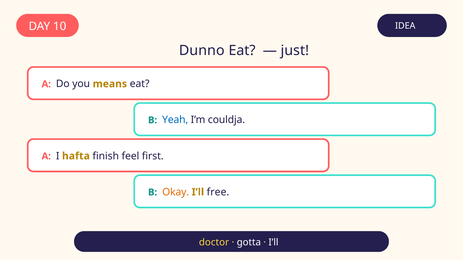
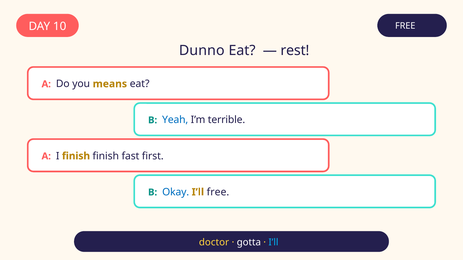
10 IDEA: IDEA -> FREE (405, 26)
just: just -> rest (295, 51)
couldja: couldja -> terrible (227, 120)
I hafta: hafta -> finish (76, 156)
feel: feel -> fast (130, 156)
Okay colour: orange -> blue (176, 192)
I’ll colour: white -> light blue (273, 243)
